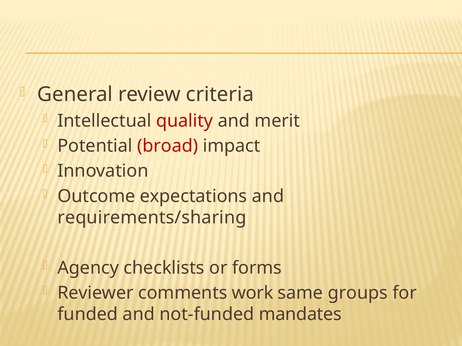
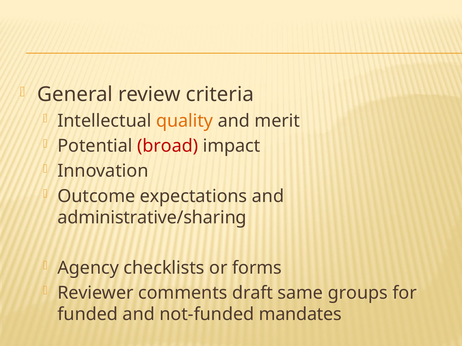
quality colour: red -> orange (185, 121)
requirements/sharing: requirements/sharing -> administrative/sharing (152, 218)
work: work -> draft (253, 293)
